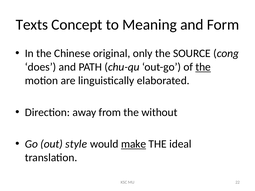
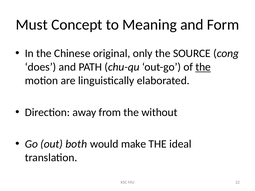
Texts: Texts -> Must (32, 25)
style: style -> both (76, 144)
make underline: present -> none (134, 144)
